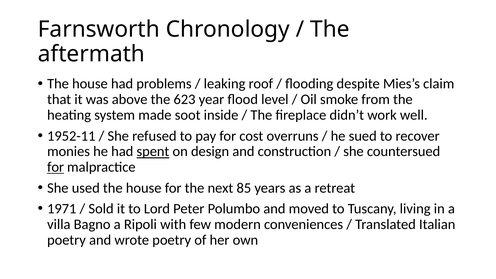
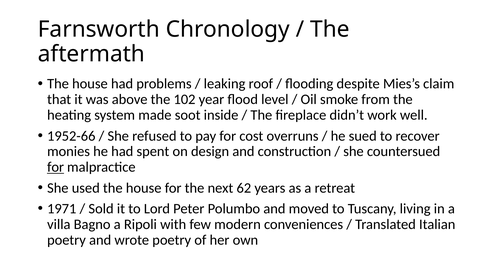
623: 623 -> 102 (184, 99)
1952-11: 1952-11 -> 1952-66 (71, 136)
spent underline: present -> none (153, 152)
85: 85 -> 62 (244, 188)
